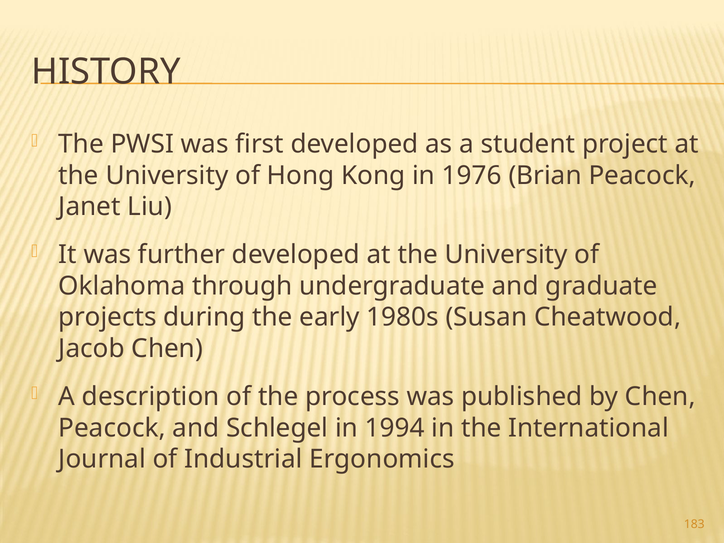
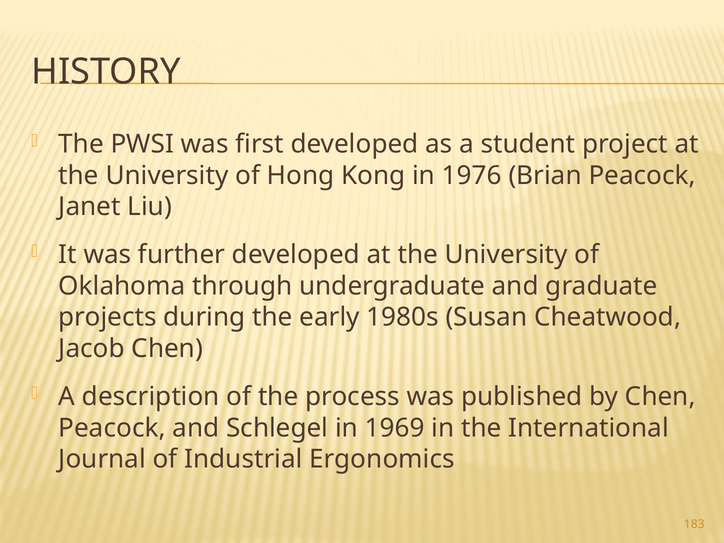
1994: 1994 -> 1969 (395, 428)
